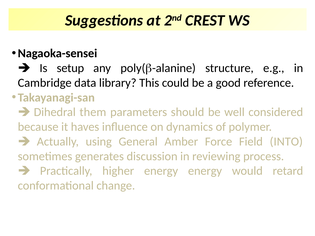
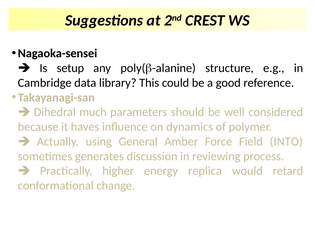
them: them -> much (93, 112)
energy energy: energy -> replica (205, 171)
